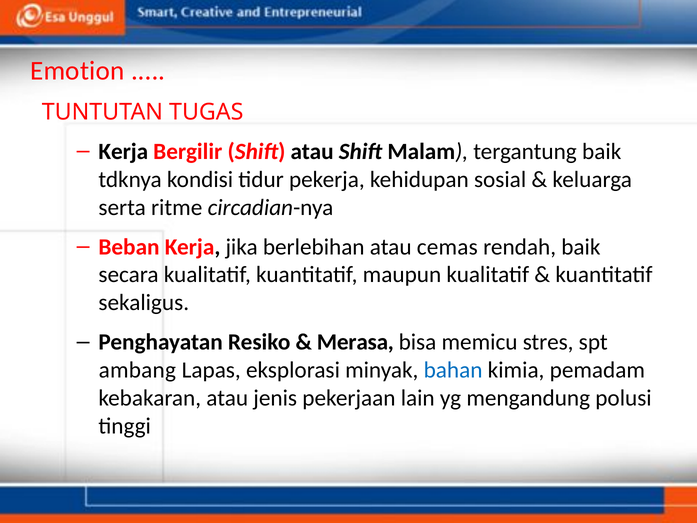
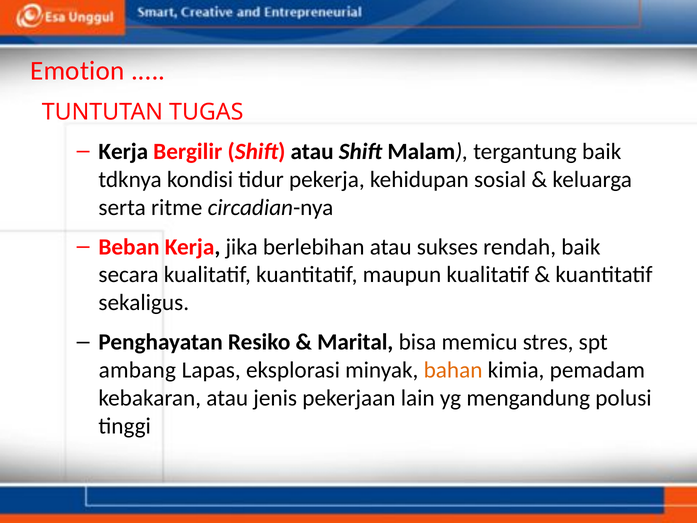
cemas: cemas -> sukses (447, 247)
Merasa: Merasa -> Marital (355, 342)
bahan colour: blue -> orange (453, 370)
